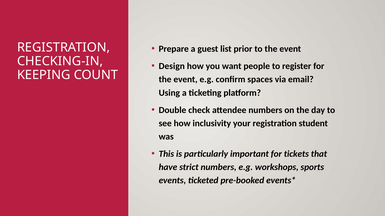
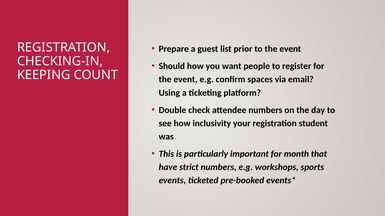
Design: Design -> Should (172, 66)
tickets: tickets -> month (296, 154)
